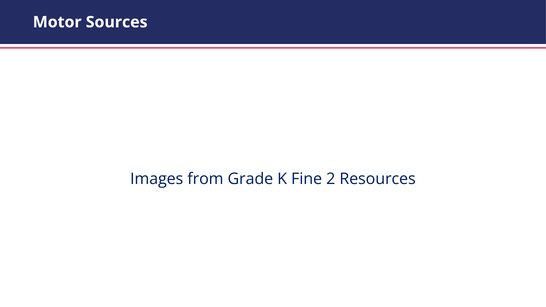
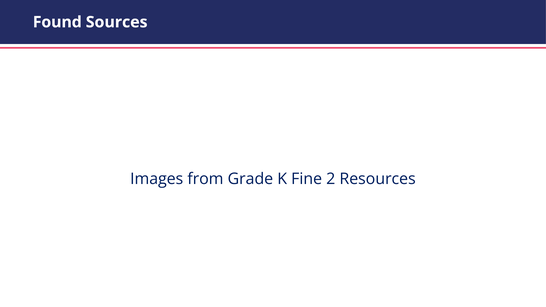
Motor: Motor -> Found (57, 22)
